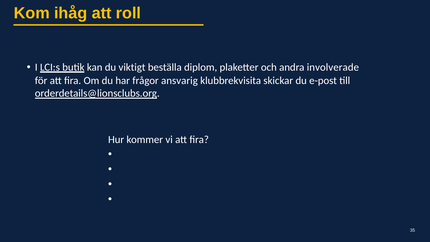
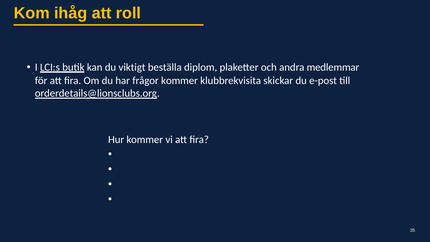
involverade: involverade -> medlemmar (333, 67)
frågor ansvarig: ansvarig -> kommer (180, 80)
